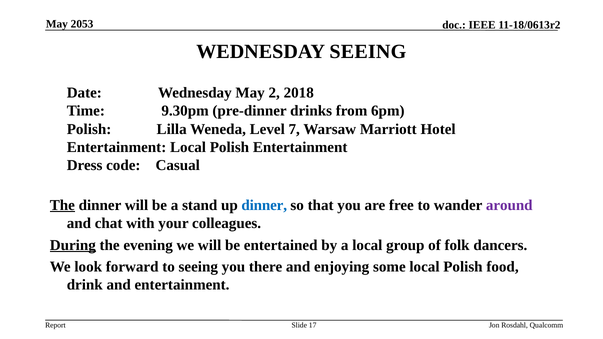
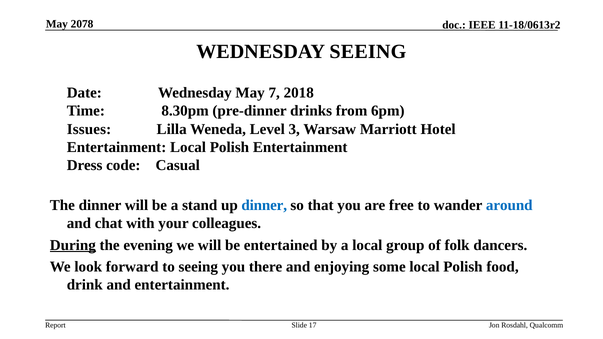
2053: 2053 -> 2078 (82, 24)
2: 2 -> 7 (274, 93)
9.30pm: 9.30pm -> 8.30pm (185, 111)
Polish: Polish -> Issues (89, 129)
7: 7 -> 3 (294, 129)
The underline: present -> none (62, 205)
around colour: purple -> blue (509, 205)
